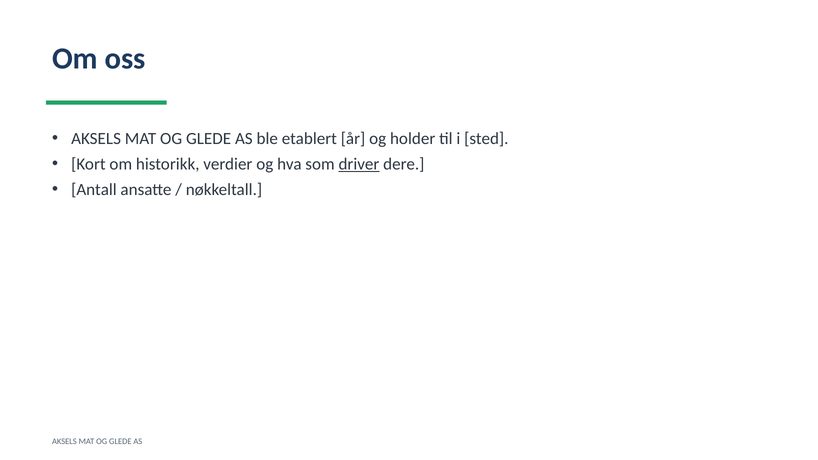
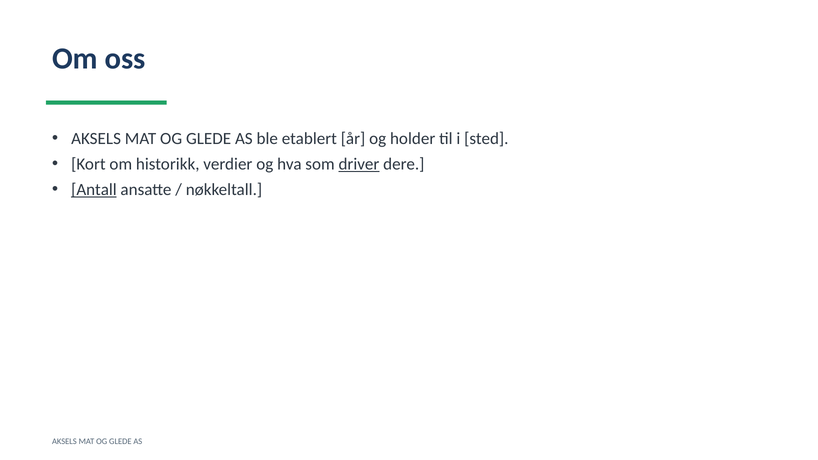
Antall underline: none -> present (94, 190)
